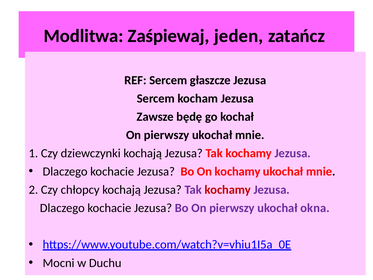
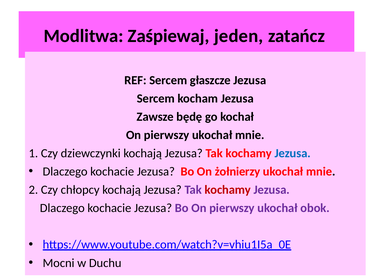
Jezusa colour: purple -> blue (293, 153)
On kochamy: kochamy -> żołnierzy (238, 171)
okna: okna -> obok (315, 208)
